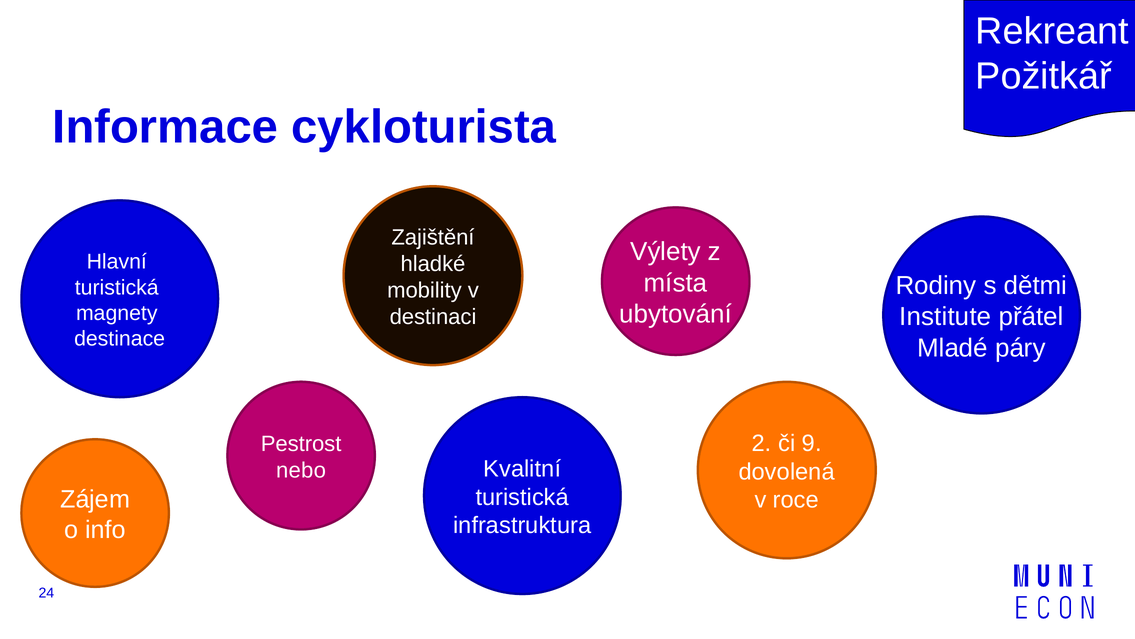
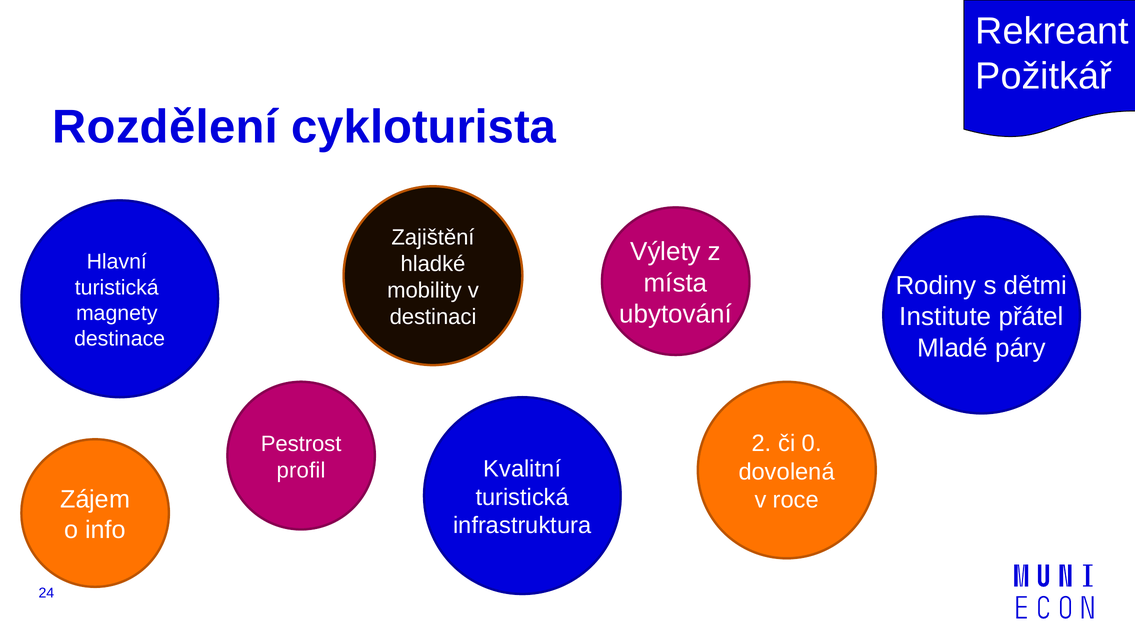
Informace: Informace -> Rozdělení (165, 127)
9: 9 -> 0 (812, 443)
nebo: nebo -> profil (301, 470)
